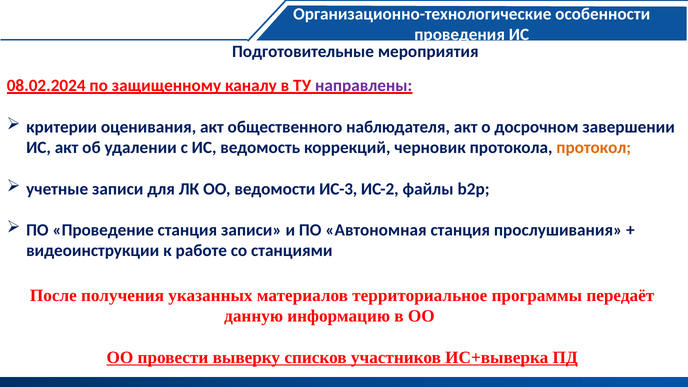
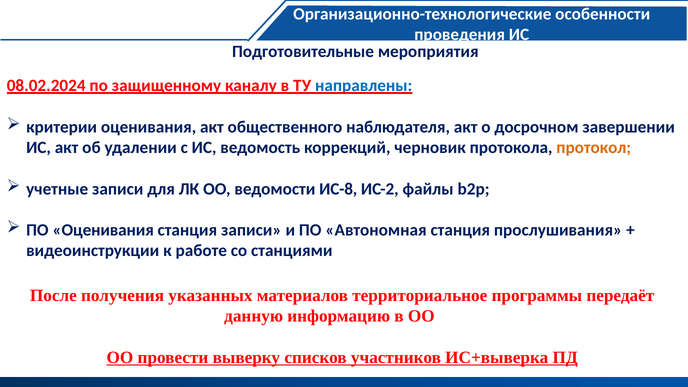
направлены colour: purple -> blue (364, 86)
ИС-3: ИС-3 -> ИС-8 (338, 189)
ПО Проведение: Проведение -> Оценивания (103, 230)
